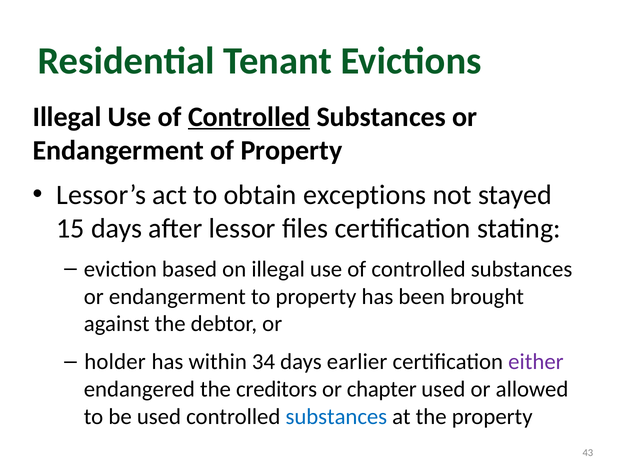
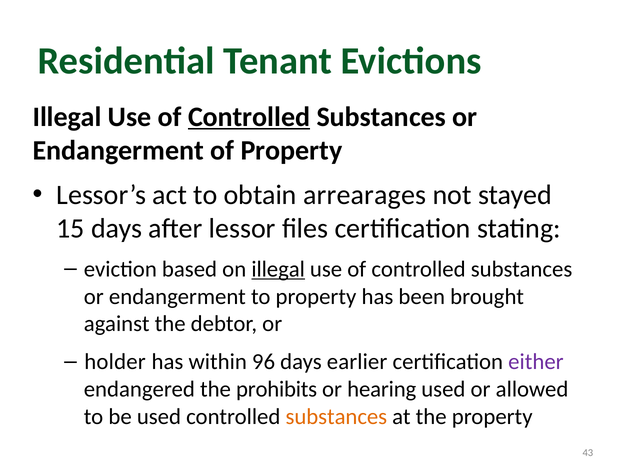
exceptions: exceptions -> arrearages (365, 194)
illegal underline: none -> present (278, 269)
34: 34 -> 96 (264, 361)
creditors: creditors -> prohibits (277, 389)
chapter: chapter -> hearing (382, 389)
substances colour: blue -> orange (336, 416)
